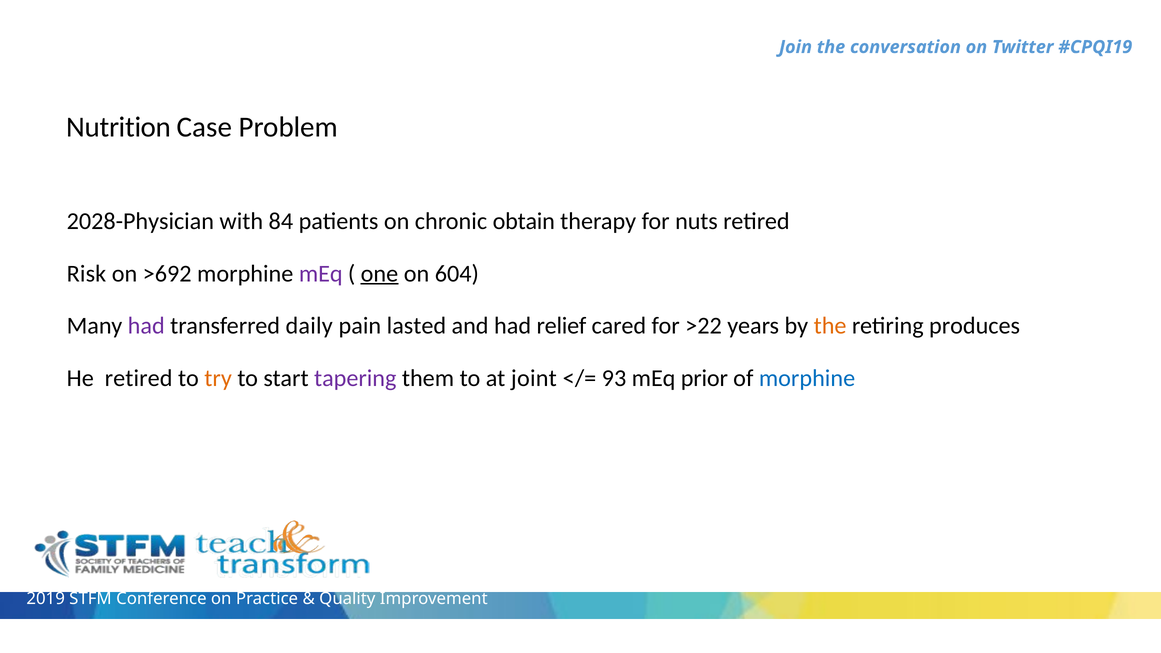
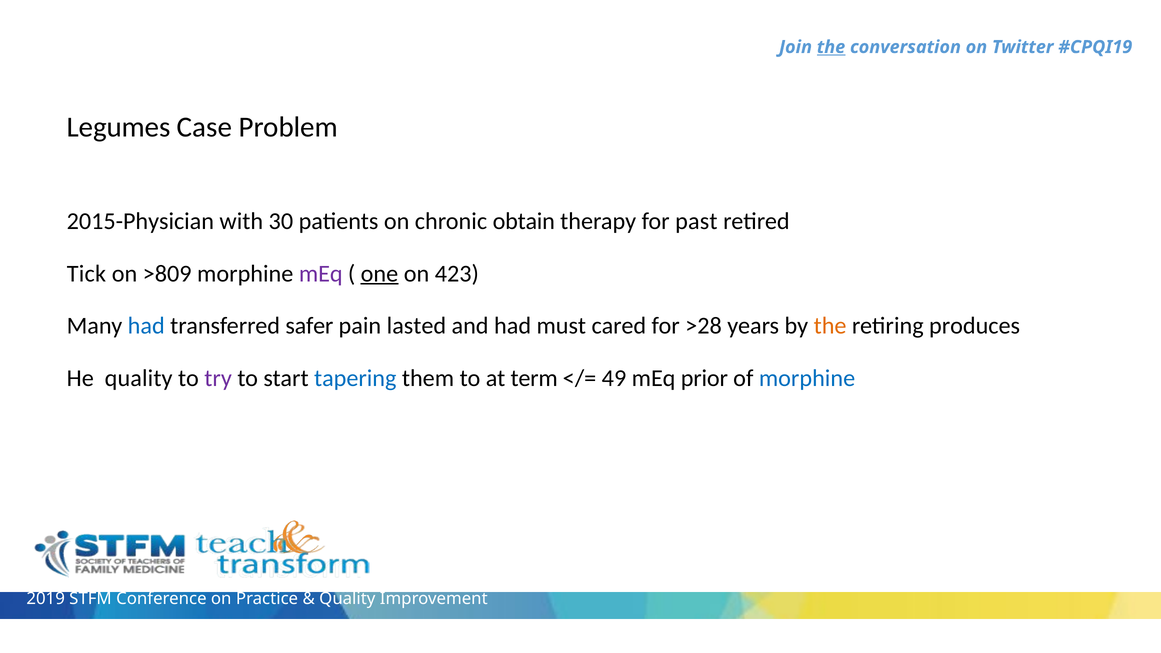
the underline: none -> present (831, 47)
Nutrition: Nutrition -> Legumes (119, 127)
2028-Physician: 2028-Physician -> 2015-Physician (140, 221)
84: 84 -> 30 (281, 221)
nuts: nuts -> past (696, 221)
Risk: Risk -> Tick (86, 274)
>692: >692 -> >809 (167, 274)
604: 604 -> 423 (457, 274)
had colour: purple -> blue (146, 326)
daily: daily -> safer (309, 326)
relief: relief -> must (561, 326)
>22: >22 -> >28 (703, 326)
He retired: retired -> quality (139, 378)
try colour: orange -> purple (218, 378)
tapering colour: purple -> blue (355, 378)
joint: joint -> term (534, 378)
93: 93 -> 49 (614, 378)
